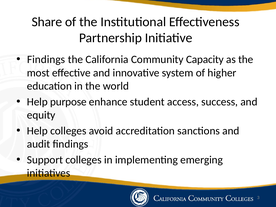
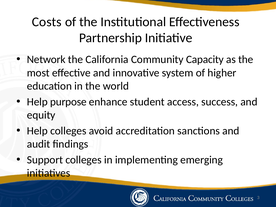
Share: Share -> Costs (47, 22)
Findings: Findings -> Network (46, 59)
